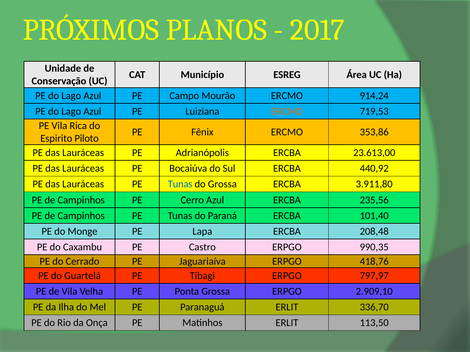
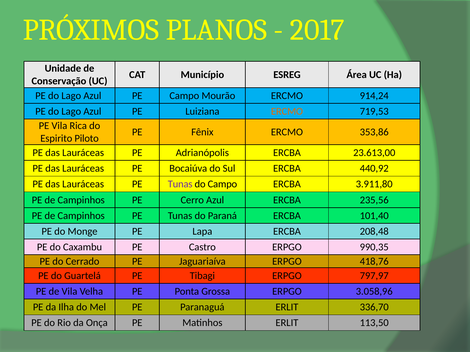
Tunas colour: blue -> purple (180, 184)
do Grossa: Grossa -> Campo (222, 184)
2.909,10: 2.909,10 -> 3.058,96 (374, 292)
